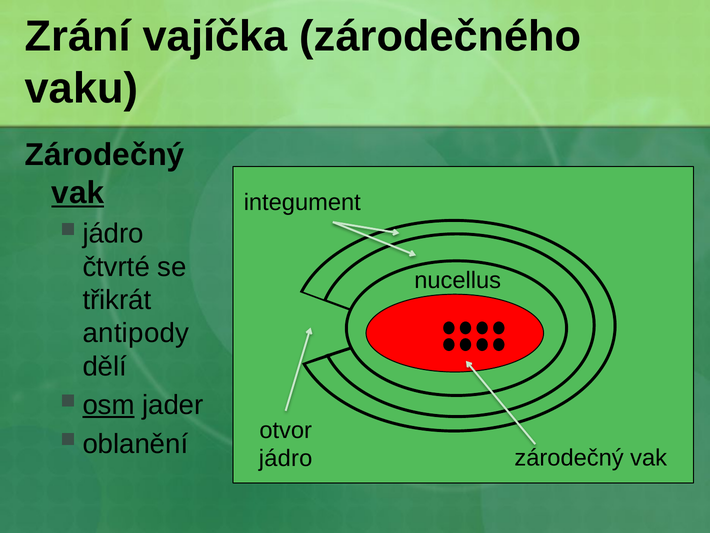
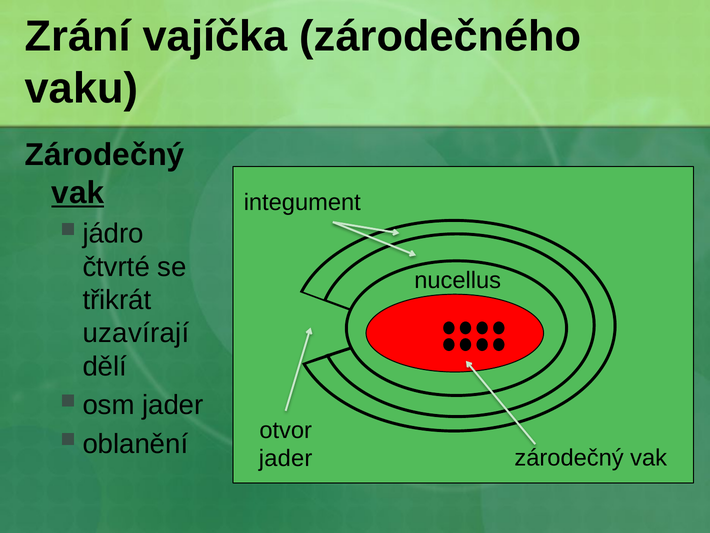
antipody: antipody -> uzavírají (136, 333)
osm underline: present -> none (109, 405)
jádro: jádro -> jader (286, 458)
